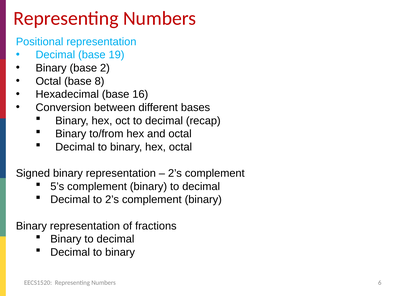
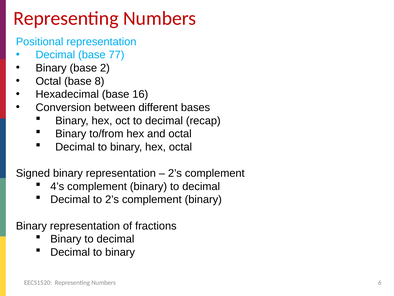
19: 19 -> 77 (117, 55)
5’s: 5’s -> 4’s (57, 186)
